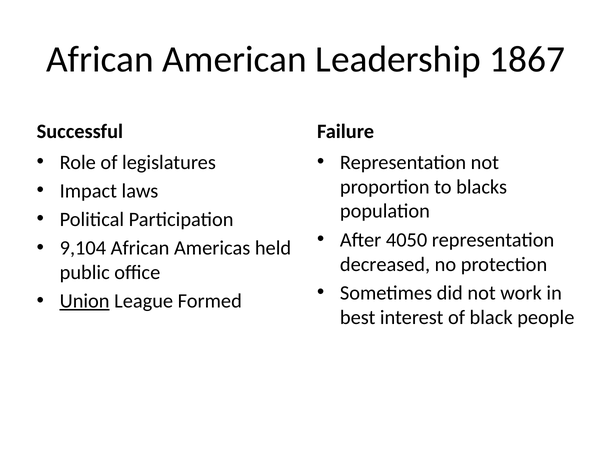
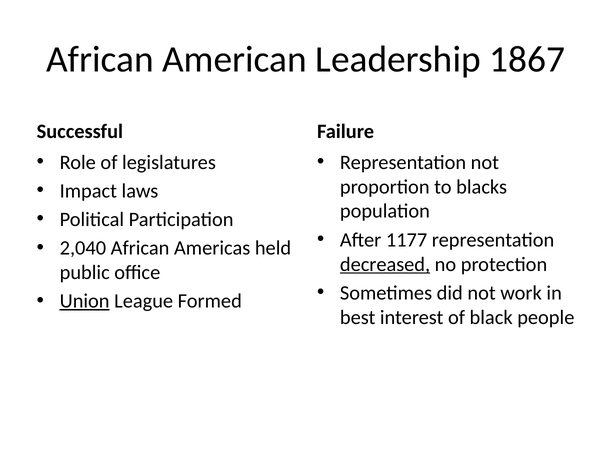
4050: 4050 -> 1177 (407, 240)
9,104: 9,104 -> 2,040 (83, 248)
decreased underline: none -> present (385, 264)
